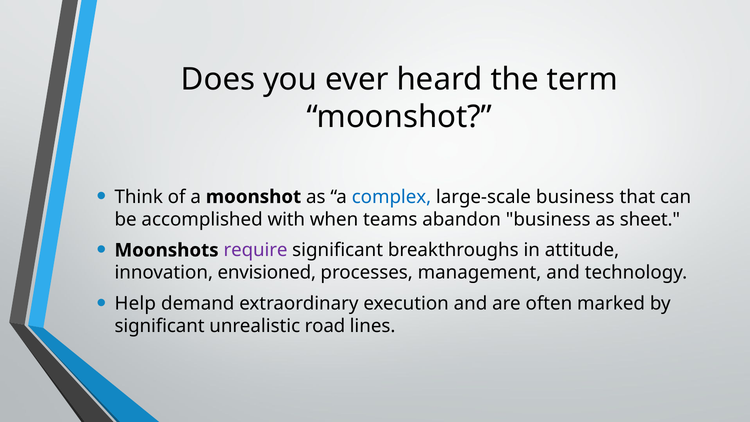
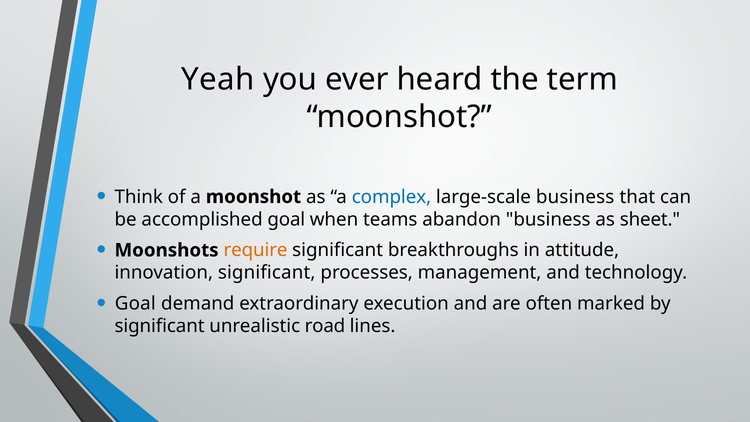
Does: Does -> Yeah (218, 80)
accomplished with: with -> goal (286, 219)
require colour: purple -> orange (256, 250)
innovation envisioned: envisioned -> significant (267, 273)
Help: Help -> Goal (135, 304)
